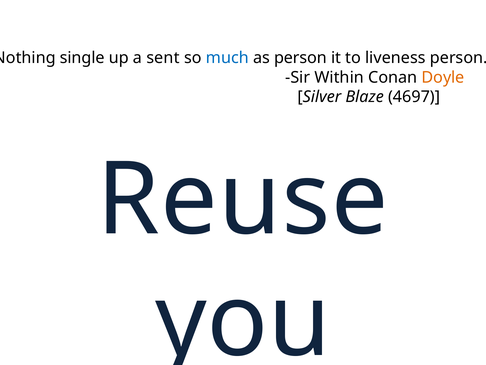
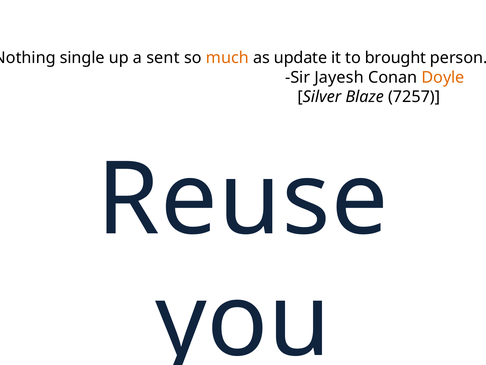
much colour: blue -> orange (227, 58)
as person: person -> update (301, 58)
liveness: liveness -> brought (395, 58)
Within: Within -> Jayesh (339, 77)
4697: 4697 -> 7257 (414, 97)
